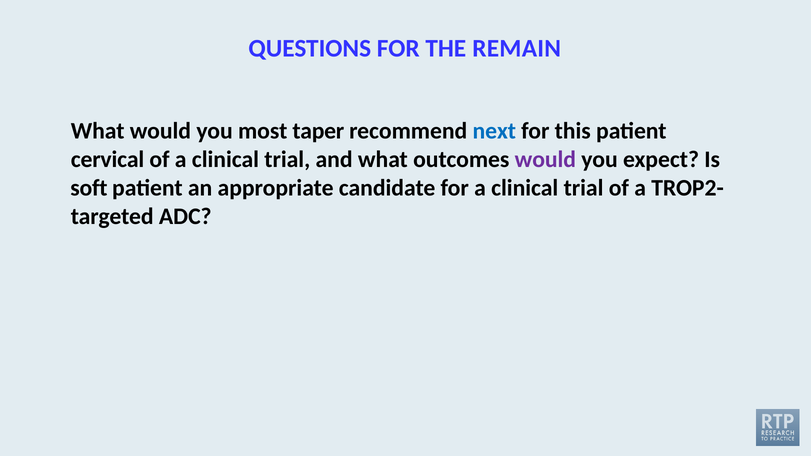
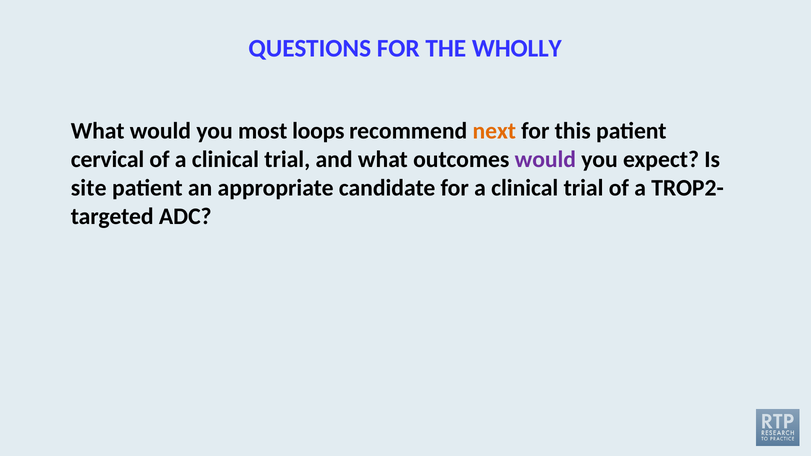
REMAIN: REMAIN -> WHOLLY (517, 48)
taper: taper -> loops (318, 131)
next colour: blue -> orange (494, 131)
soft: soft -> site (89, 188)
